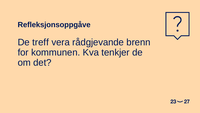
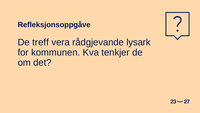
brenn: brenn -> lysark (138, 42)
